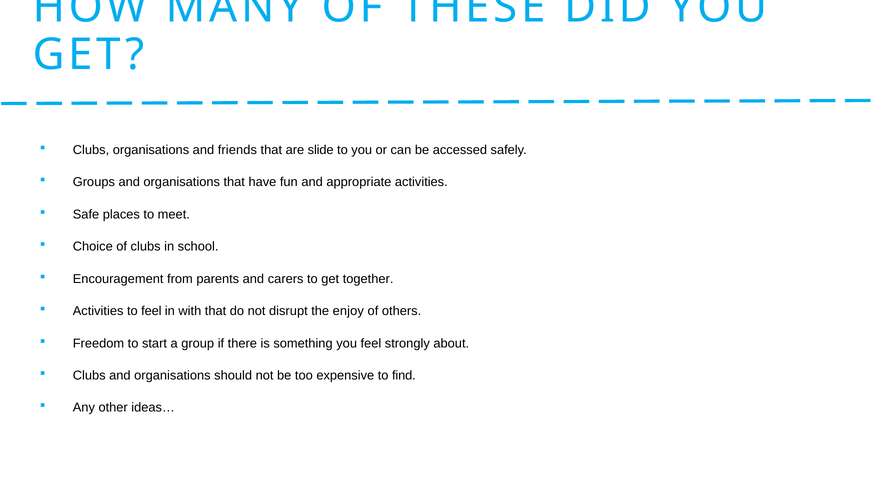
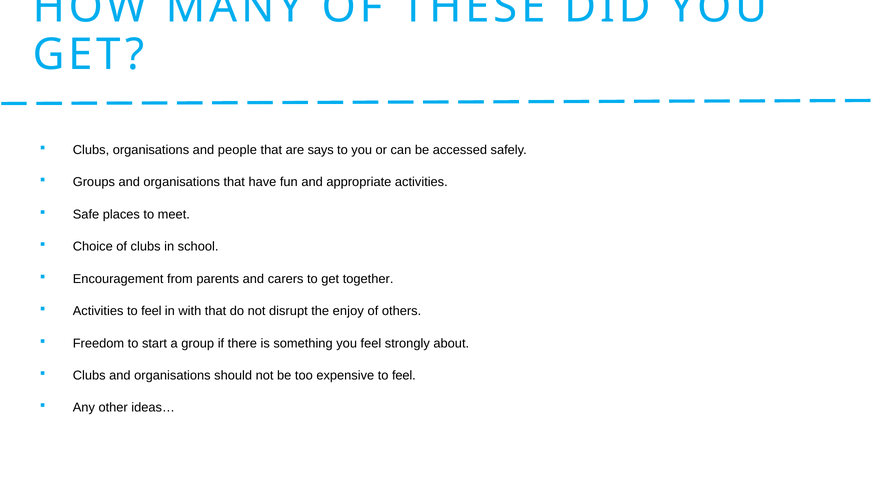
friends: friends -> people (237, 150)
slide: slide -> says (321, 150)
expensive to find: find -> feel (404, 376)
